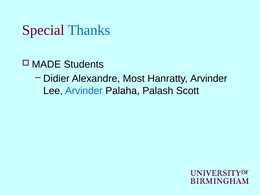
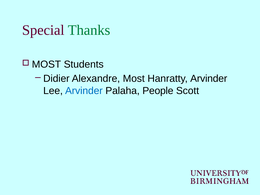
Thanks colour: blue -> green (89, 30)
MADE: MADE -> MOST (46, 64)
Palash: Palash -> People (158, 91)
